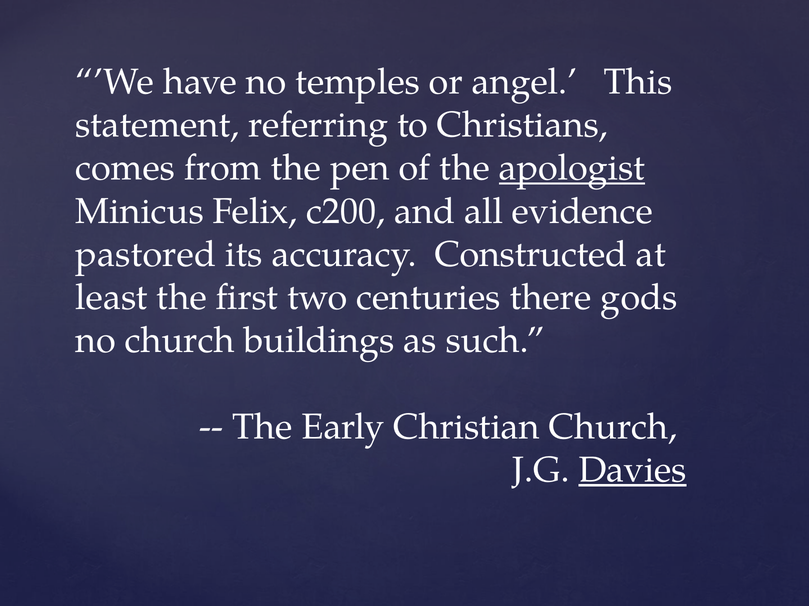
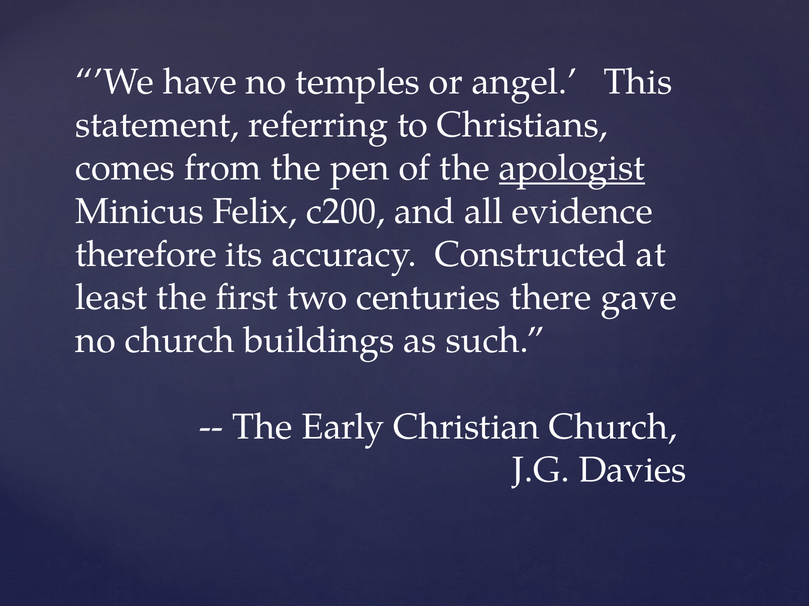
pastored: pastored -> therefore (146, 255)
gods: gods -> gave (639, 298)
Davies underline: present -> none (632, 470)
